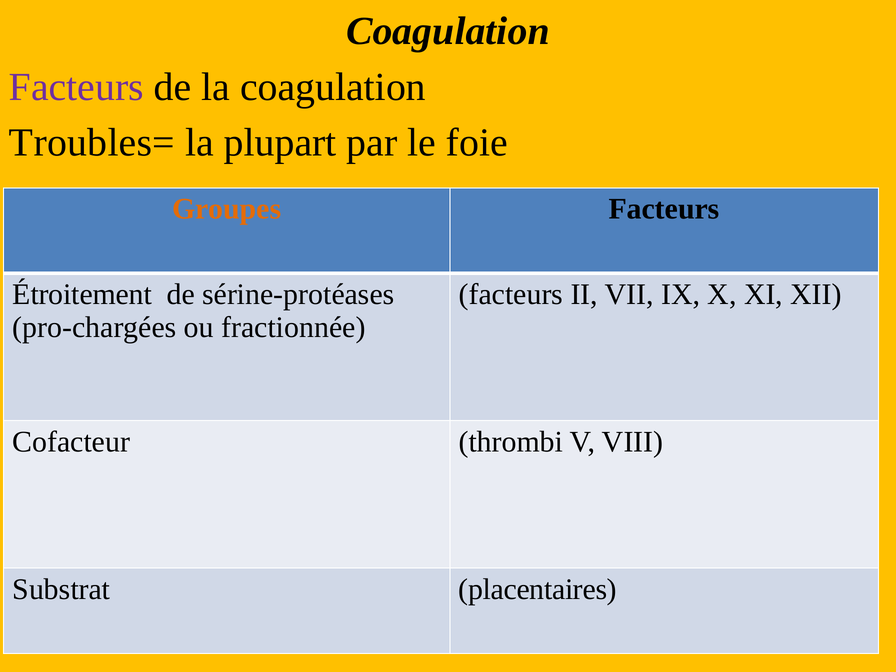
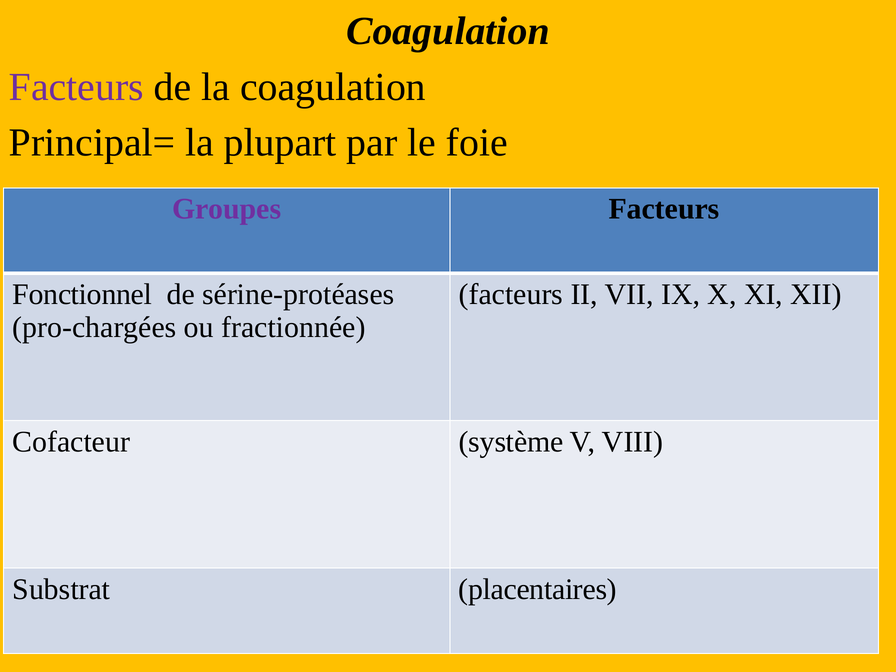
Troubles=: Troubles= -> Principal= (92, 143)
Groupes colour: orange -> purple (227, 209)
Étroitement: Étroitement -> Fonctionnel (82, 294)
thrombi: thrombi -> système (511, 442)
